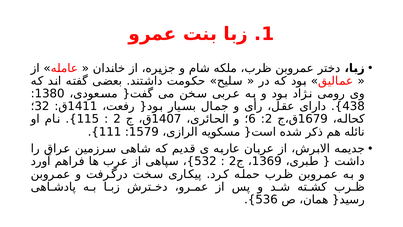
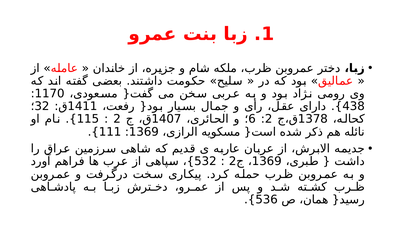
1380: 1380 -> 1170 (50, 94)
1679: 1679 -> 1378 (313, 119)
1579: 1579 -> 1369 (144, 132)
